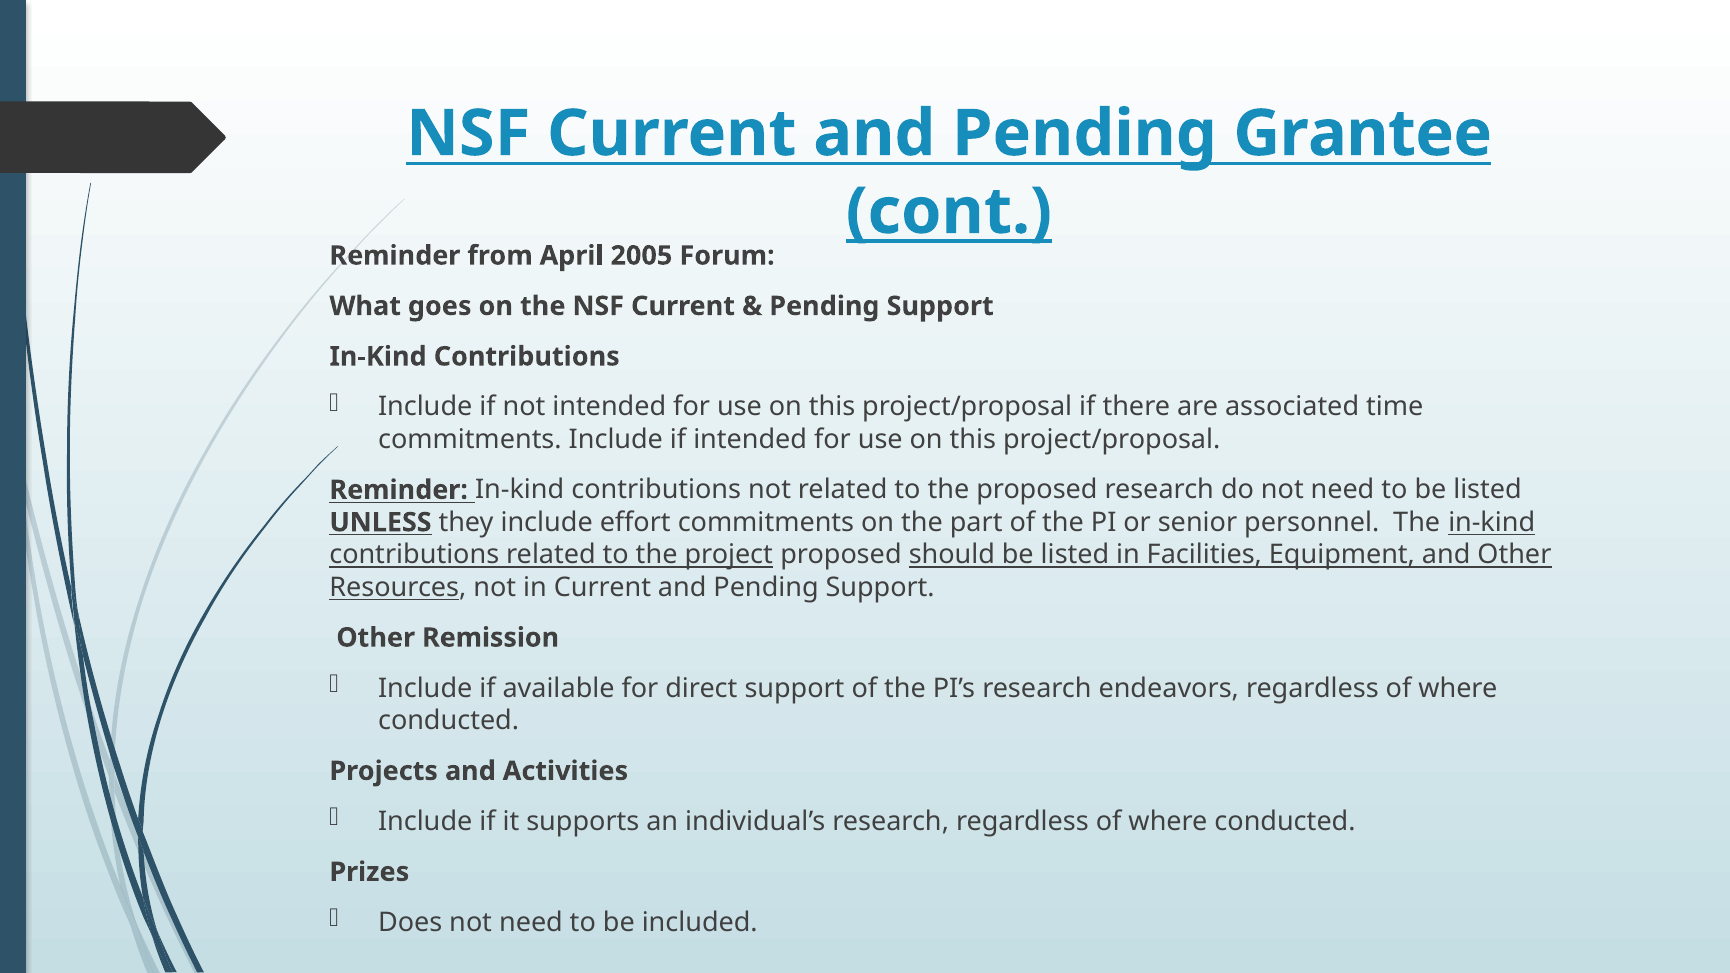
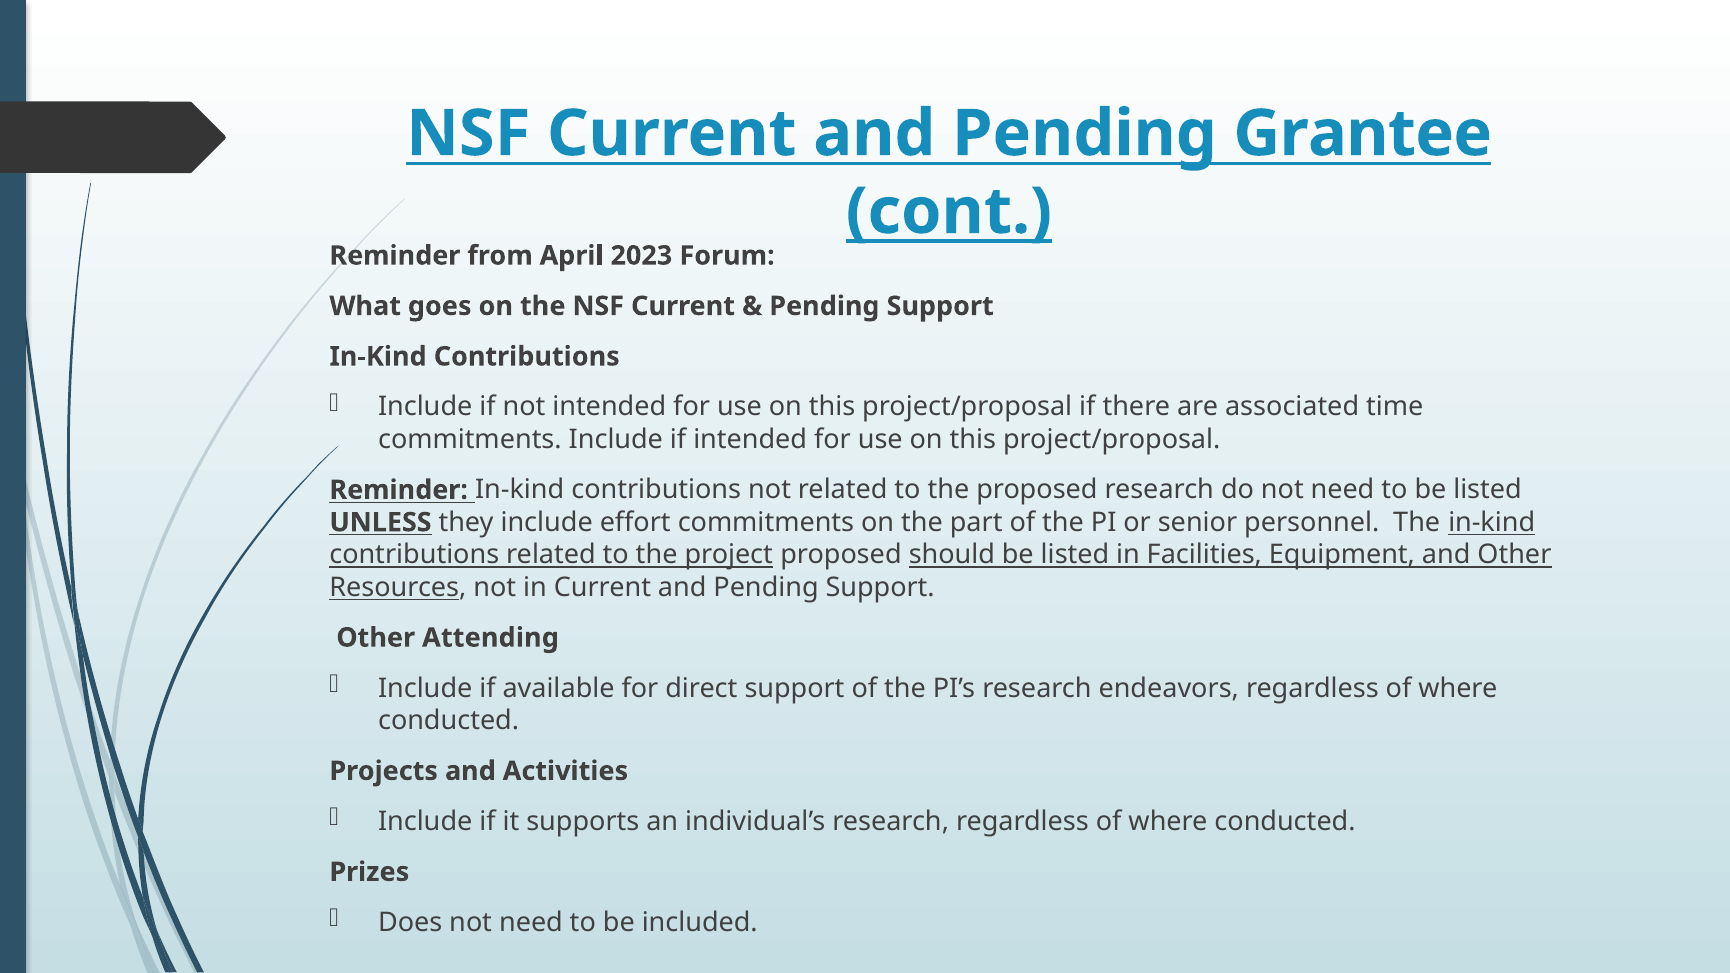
2005: 2005 -> 2023 (641, 256)
Remission: Remission -> Attending (490, 638)
